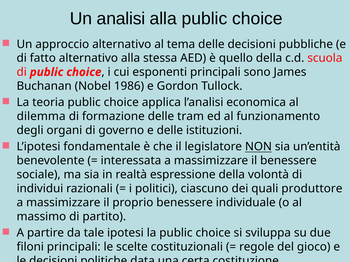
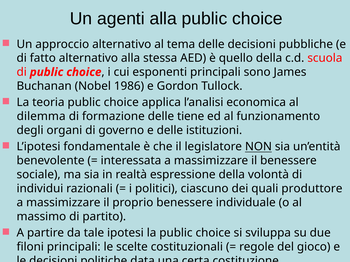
analisi: analisi -> agenti (121, 19)
tram: tram -> tiene (191, 117)
